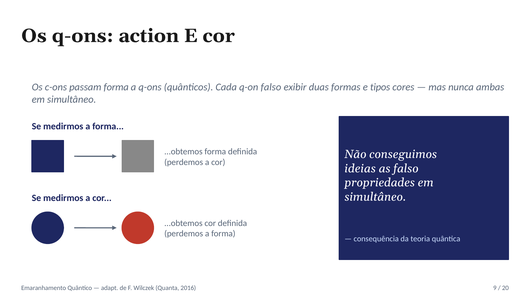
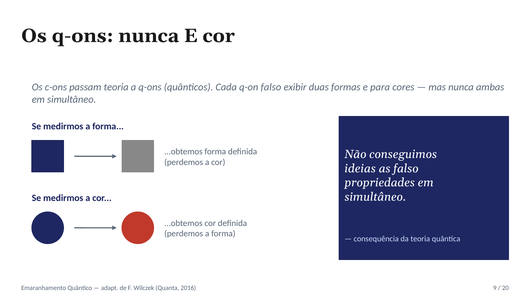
q-ons action: action -> nunca (149, 36)
passam forma: forma -> teoria (116, 87)
tipos: tipos -> para (380, 87)
